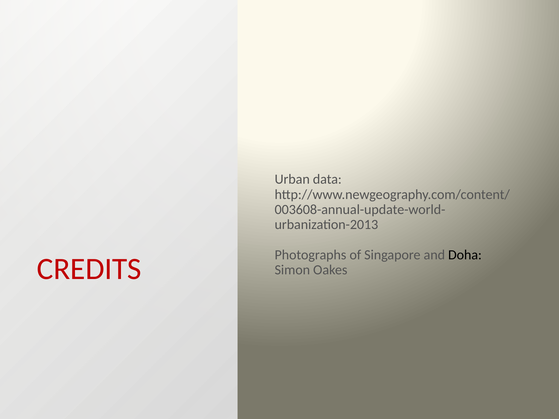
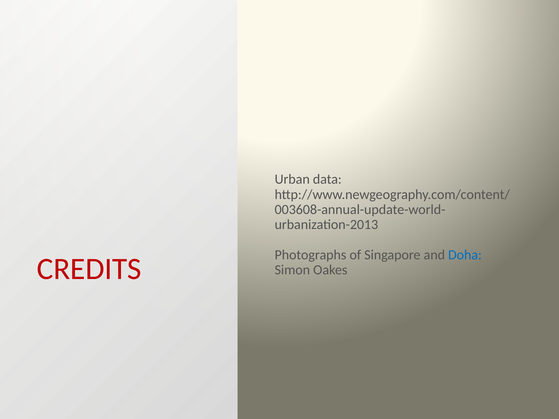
Doha colour: black -> blue (465, 255)
